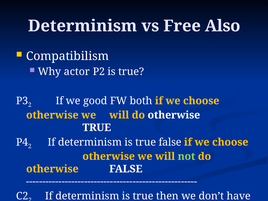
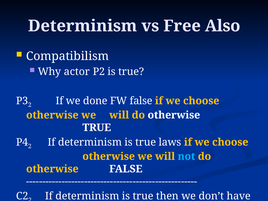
good: good -> done (95, 101)
FW both: both -> false (141, 101)
true false: false -> laws (170, 142)
not colour: light green -> light blue (186, 156)
